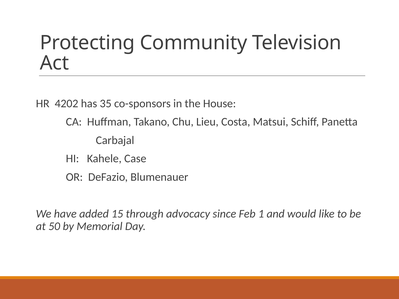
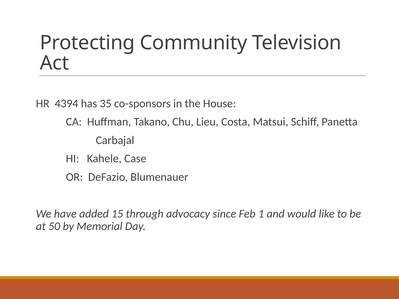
4202: 4202 -> 4394 (66, 104)
